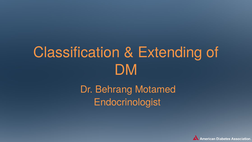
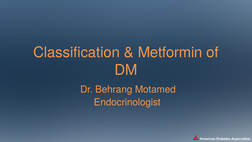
Extending: Extending -> Metformin (170, 52)
